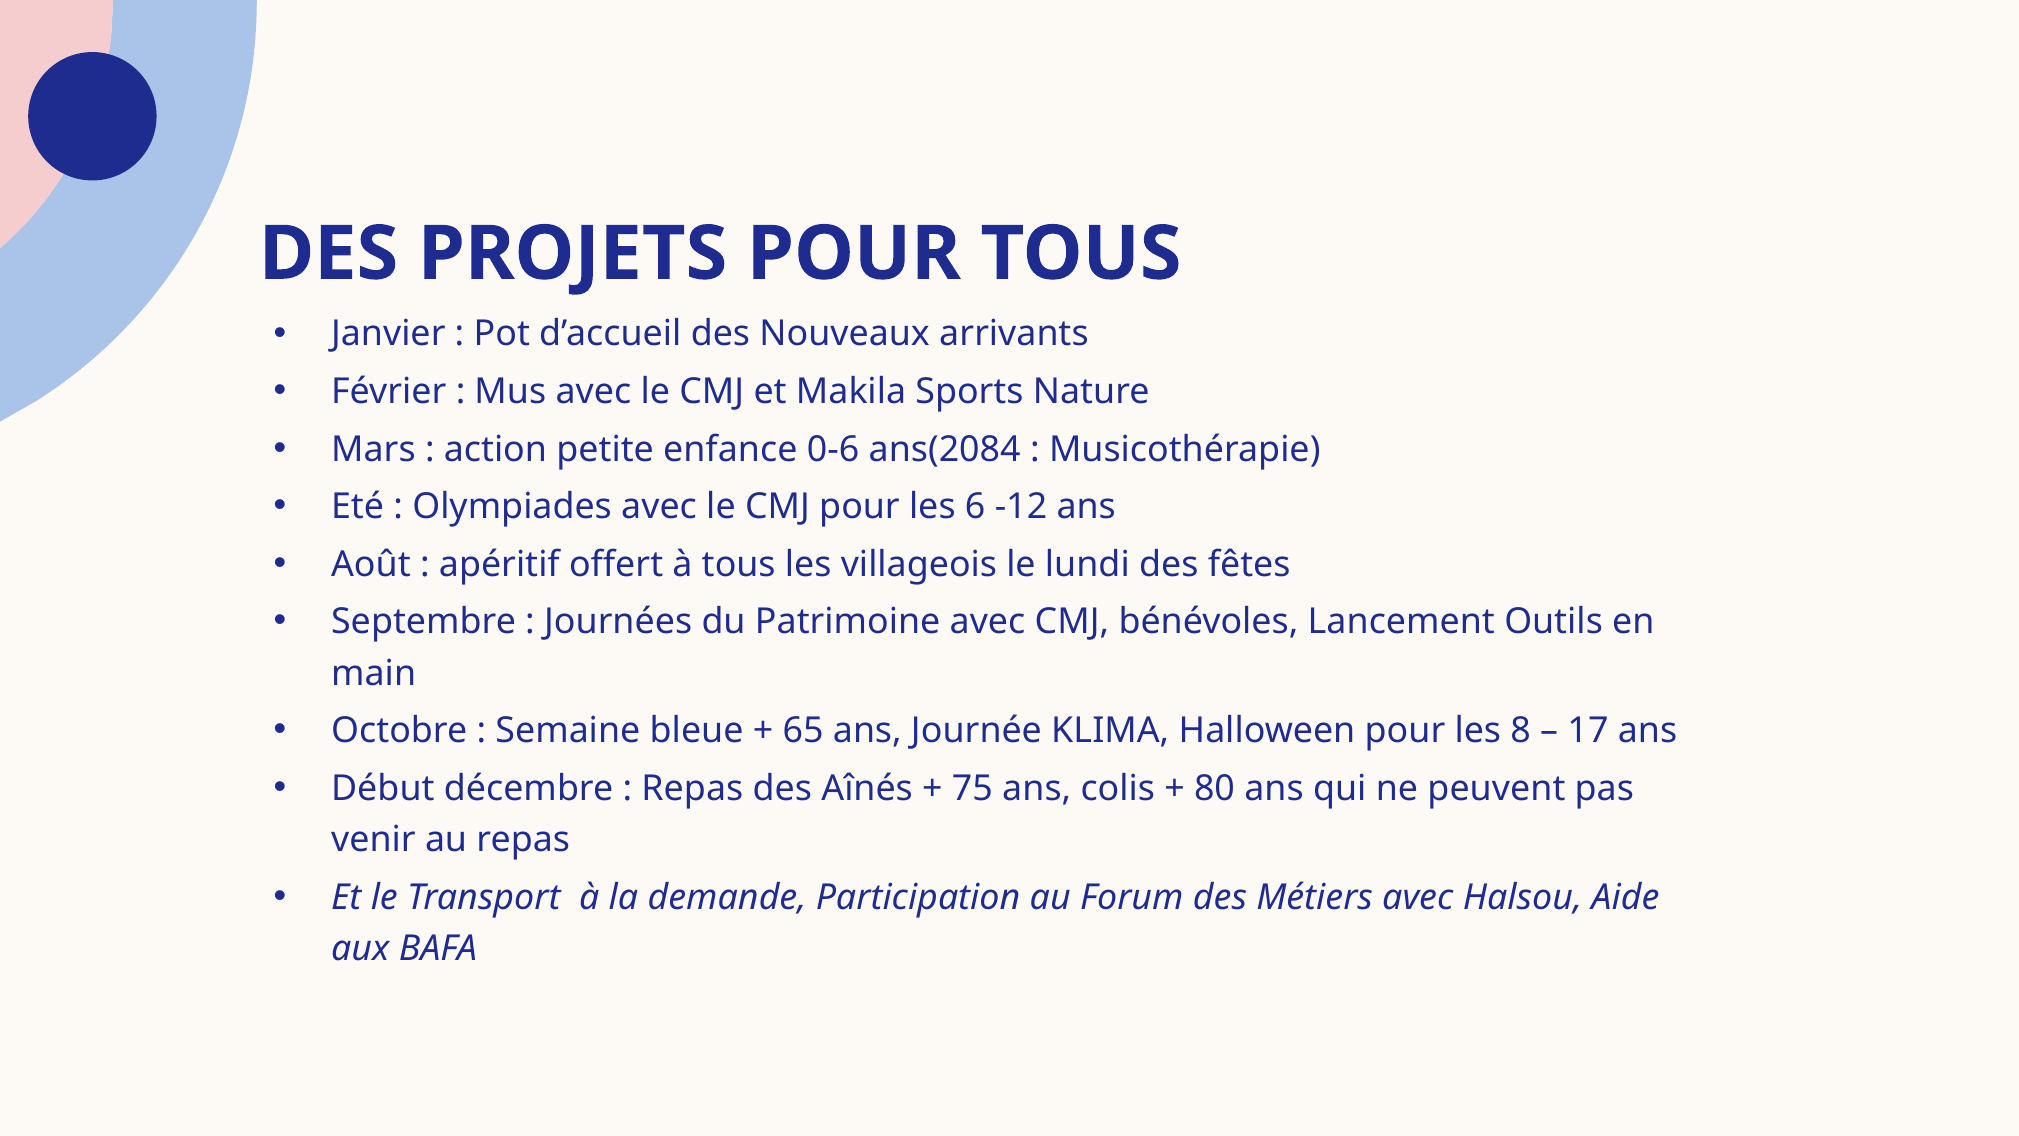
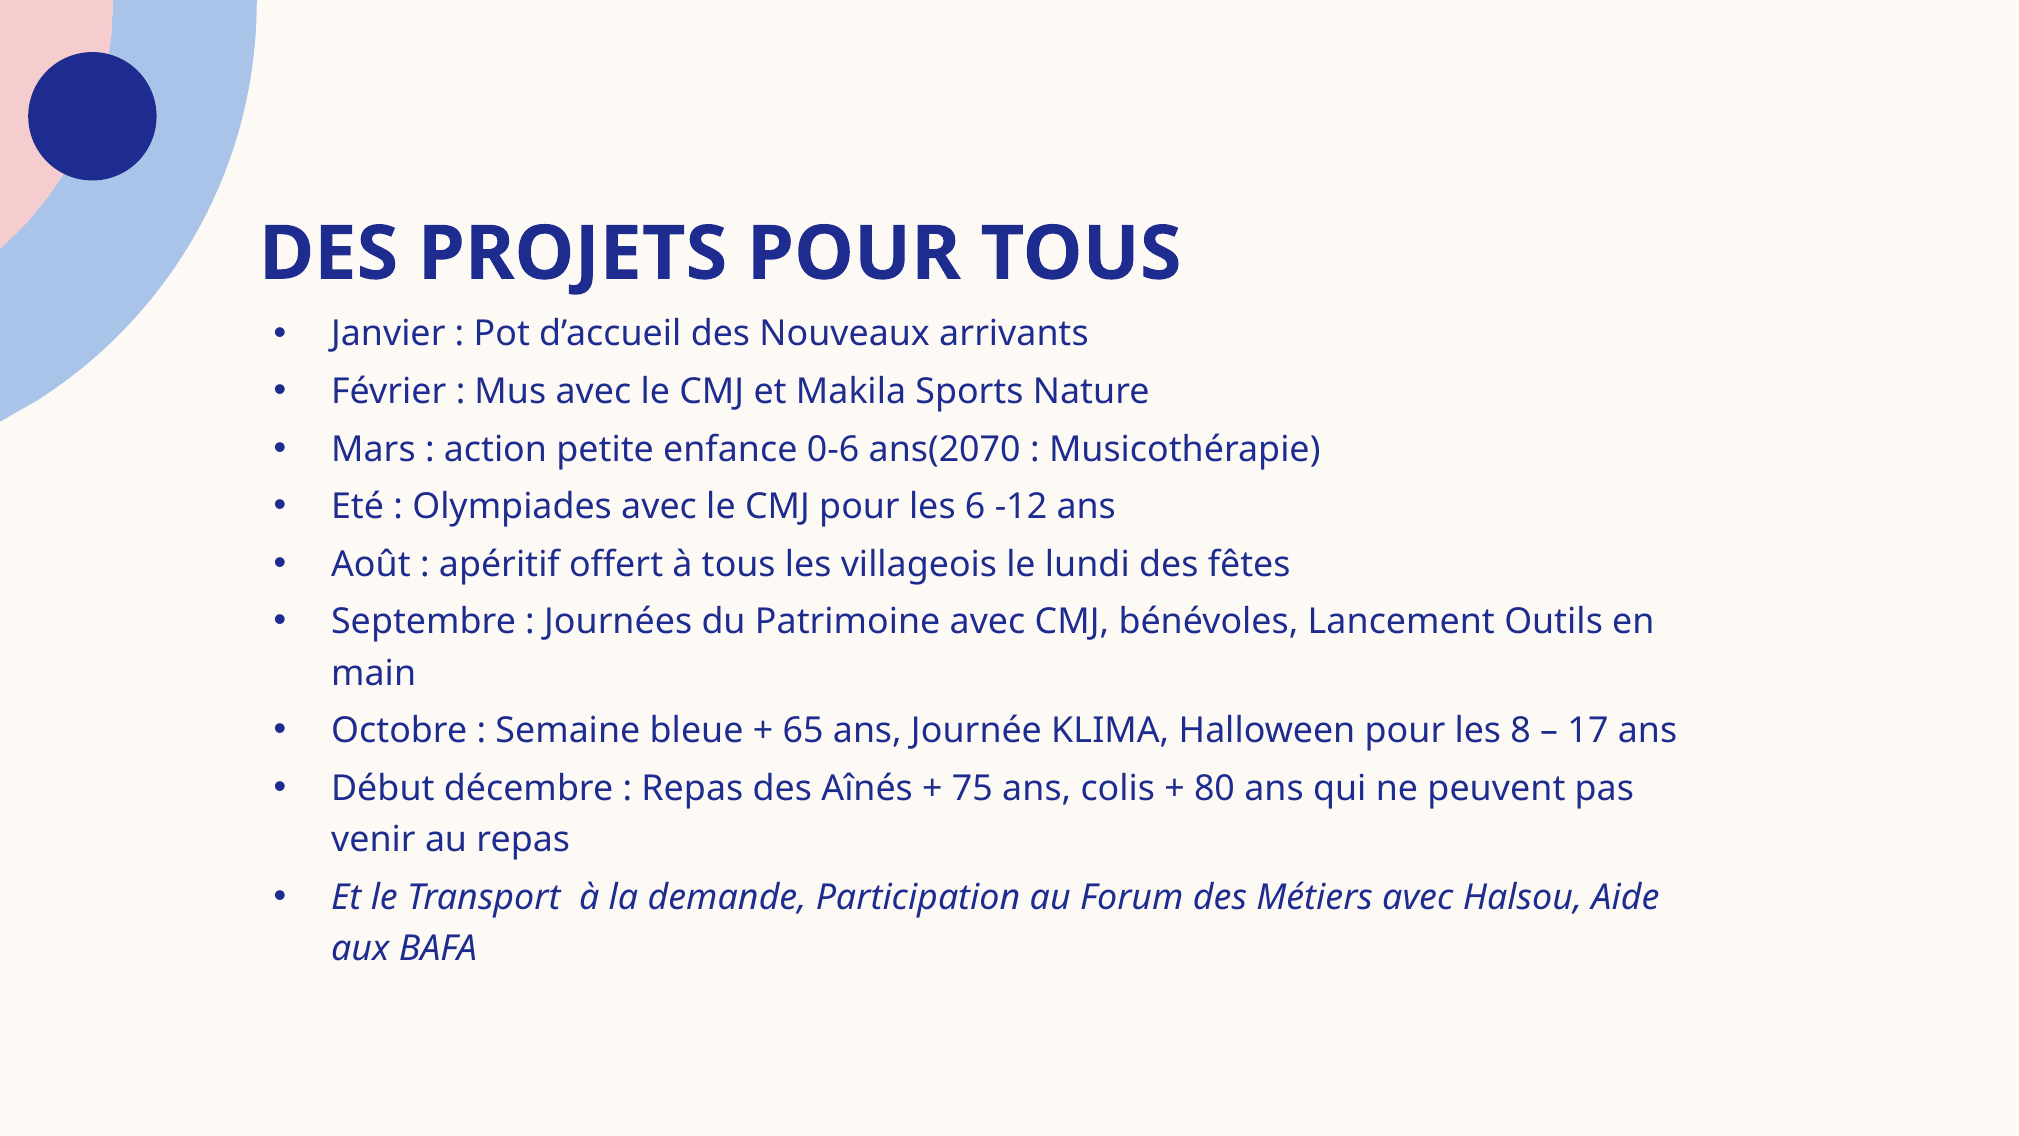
ans(2084: ans(2084 -> ans(2070 (945, 449)
